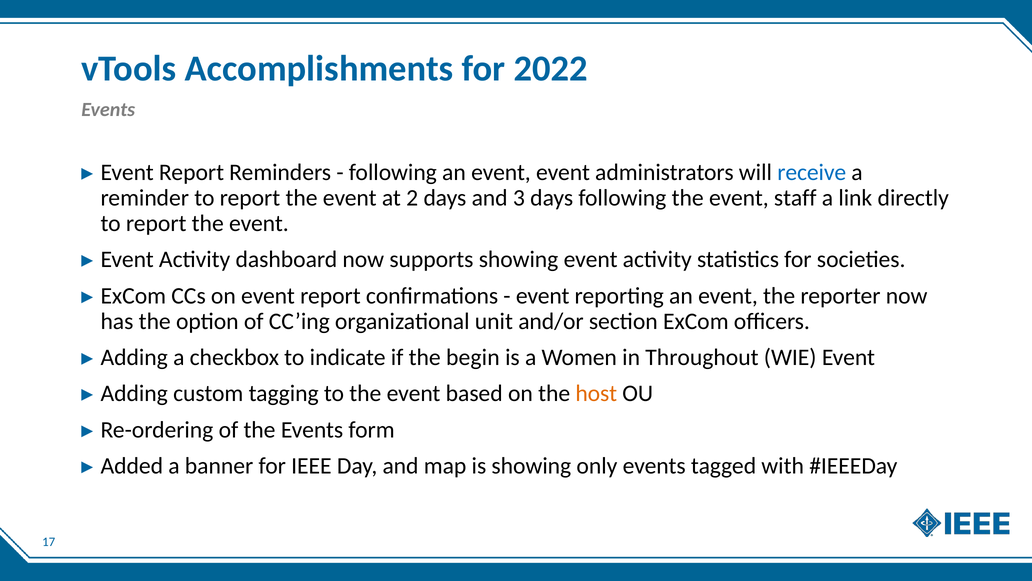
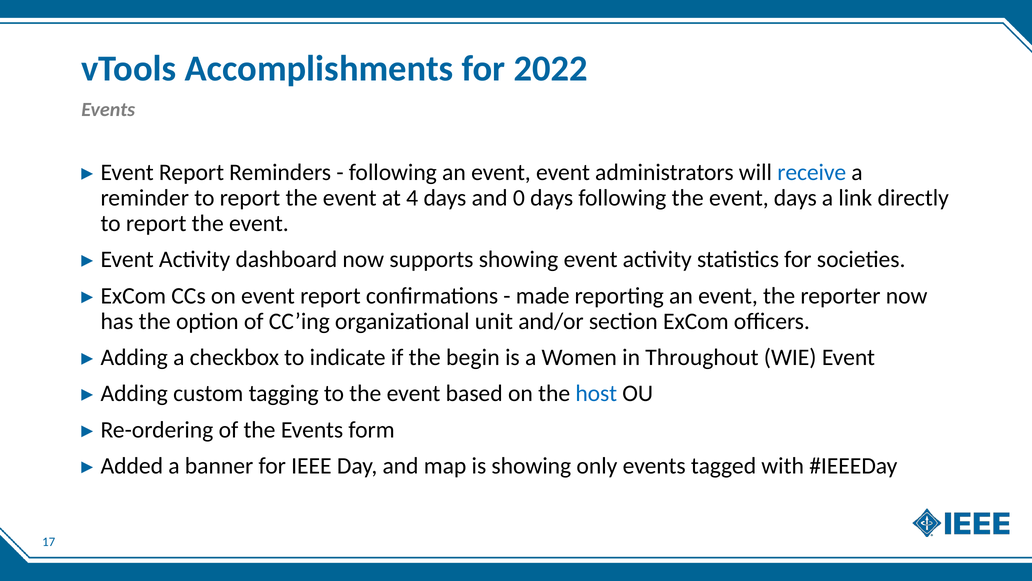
2: 2 -> 4 (412, 198)
3: 3 -> 0 (519, 198)
event staff: staff -> days (795, 198)
event: event -> made (543, 295)
host colour: orange -> blue (596, 393)
